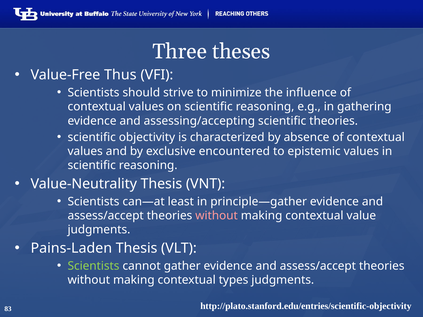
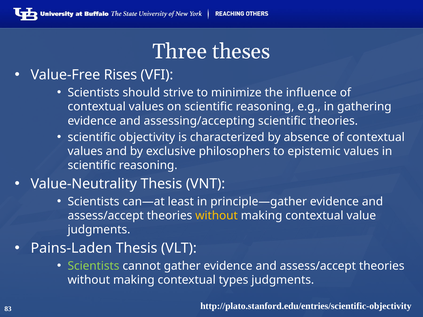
Thus: Thus -> Rises (120, 75)
encountered: encountered -> philosophers (234, 151)
without colour: pink -> yellow (217, 216)
